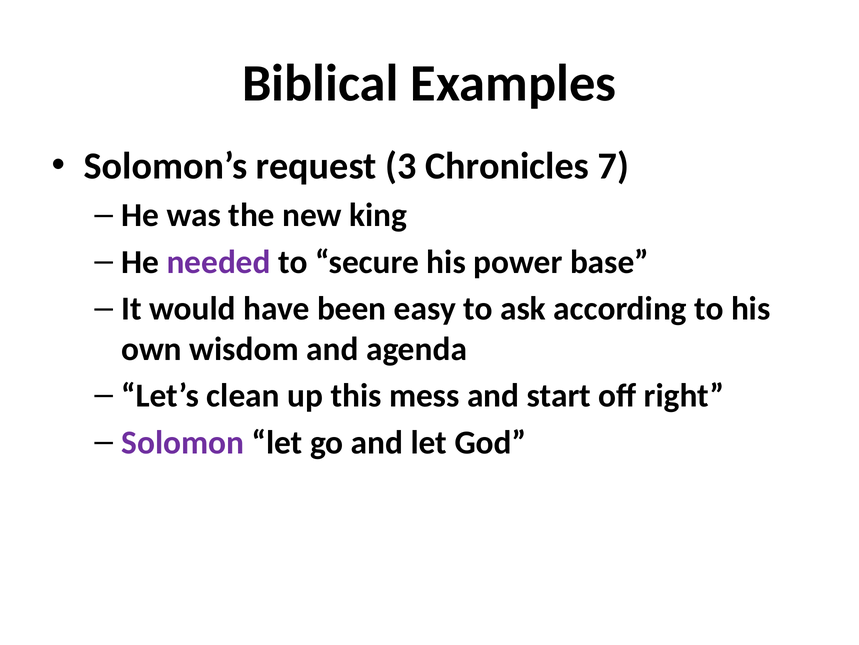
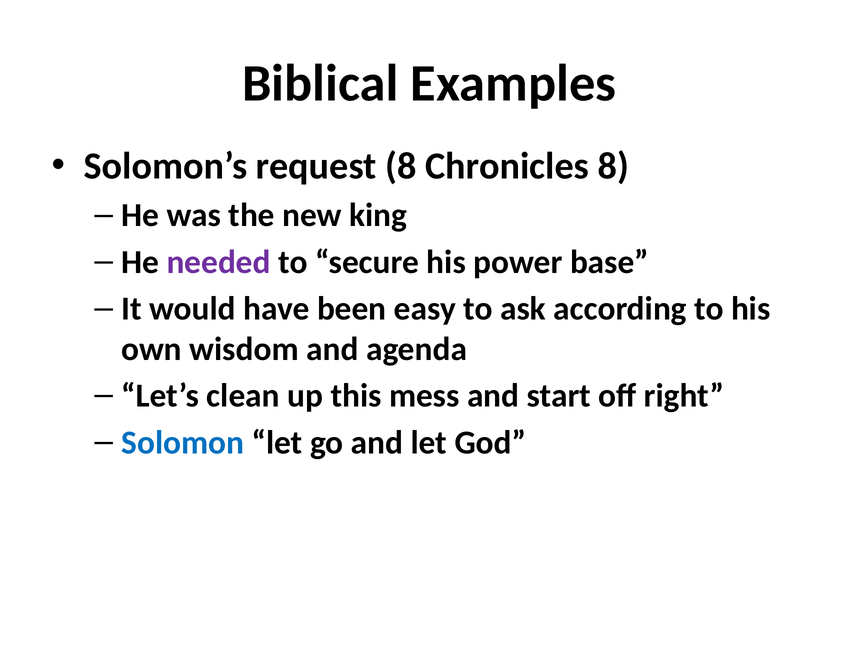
request 3: 3 -> 8 (401, 166)
Chronicles 7: 7 -> 8 (613, 166)
Solomon colour: purple -> blue (183, 442)
